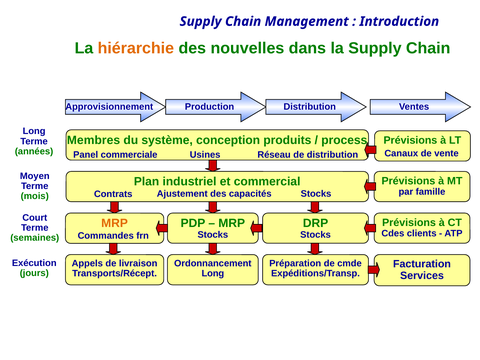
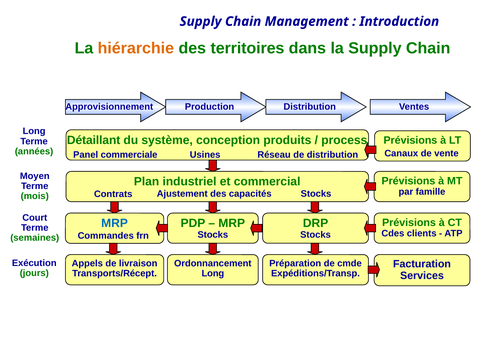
nouvelles: nouvelles -> territoires (247, 48)
Membres: Membres -> Détaillant (94, 140)
MRP colour: orange -> blue (115, 223)
